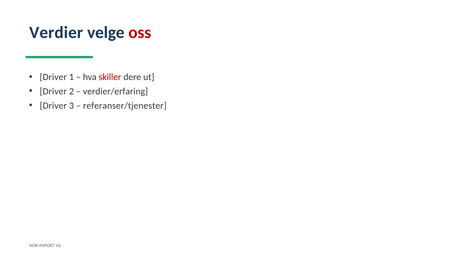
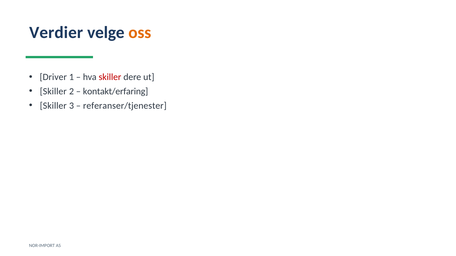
oss colour: red -> orange (140, 33)
Driver: Driver -> Skiller (53, 91)
verdier/erfaring: verdier/erfaring -> kontakt/erfaring (116, 91)
Driver: Driver -> Skiller (53, 106)
